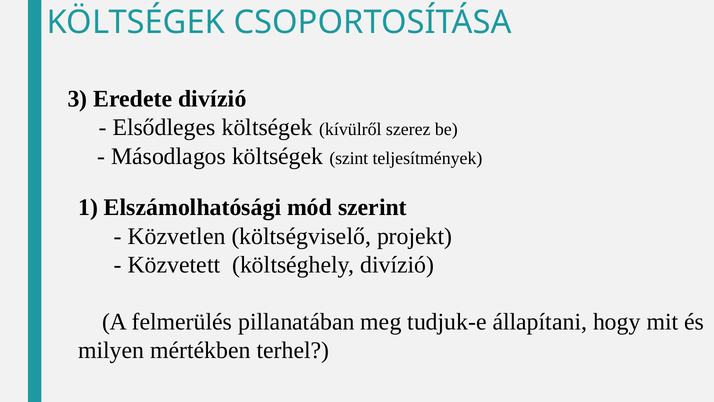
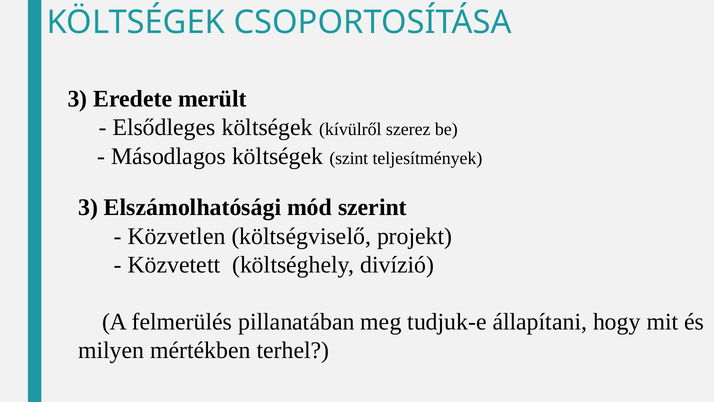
Eredete divízió: divízió -> merült (212, 99)
1: 1 -> 3 (88, 207)
